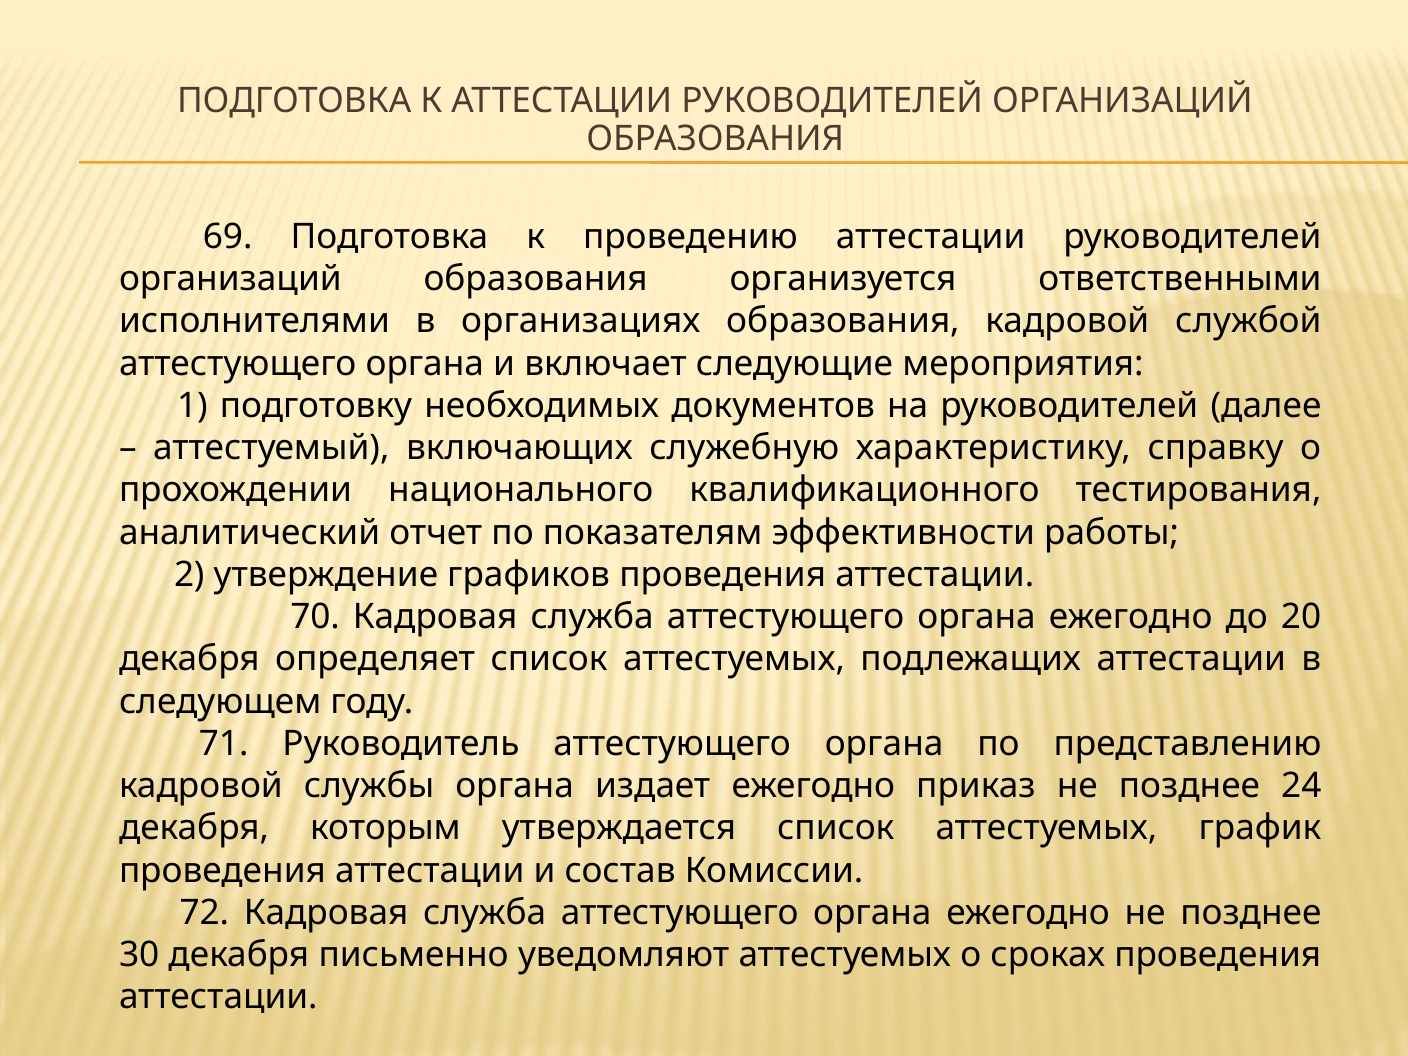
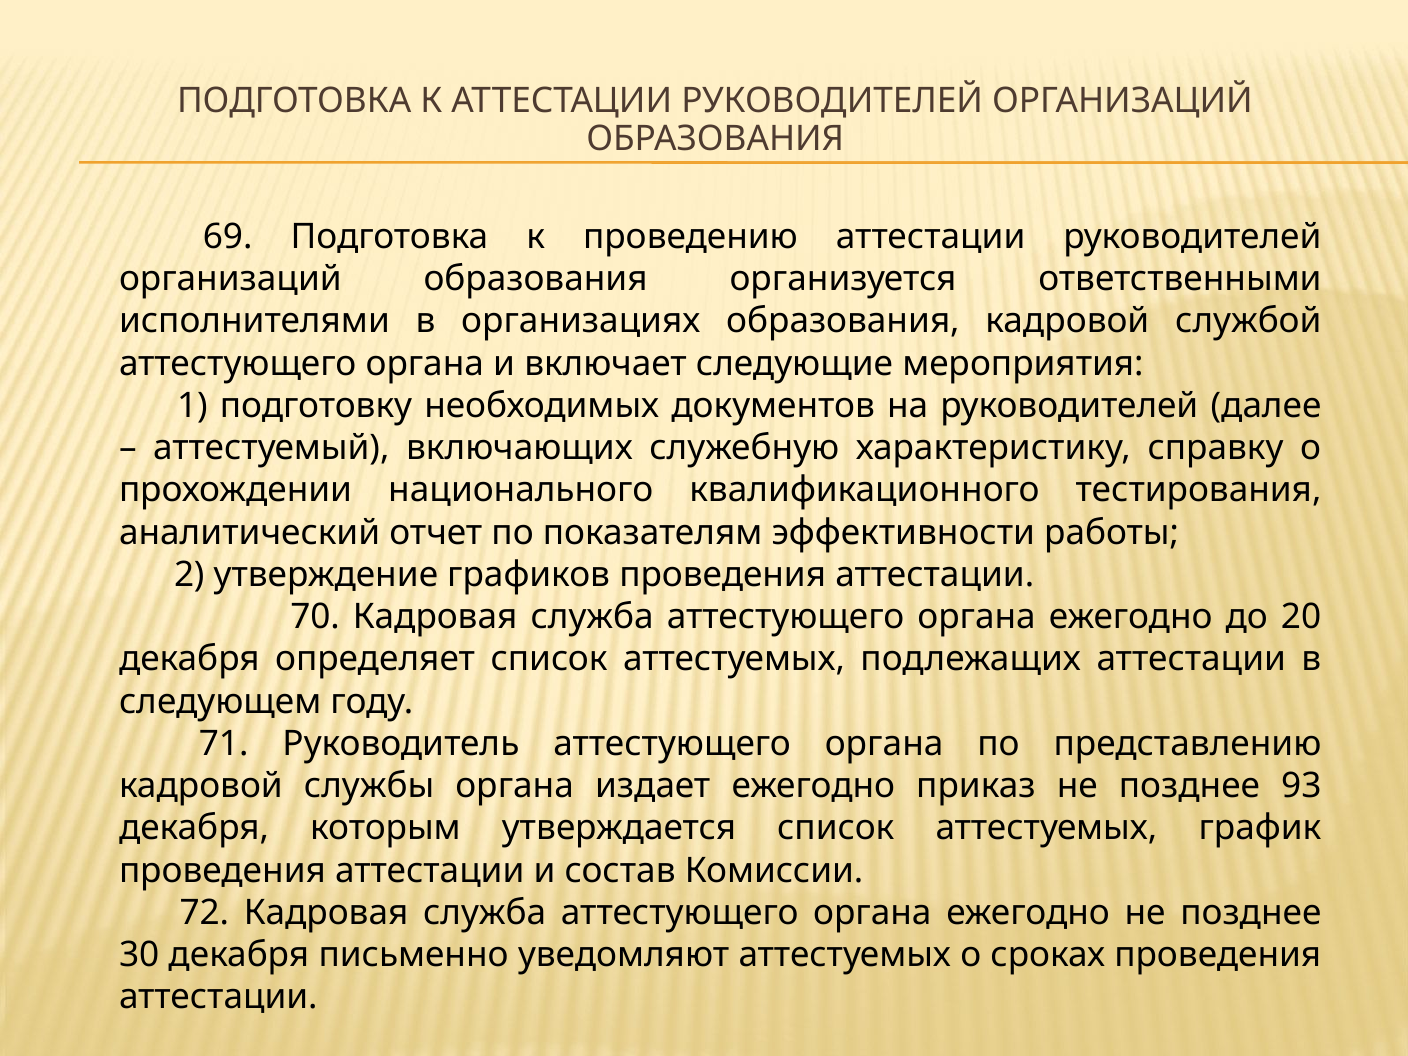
24: 24 -> 93 (1301, 786)
